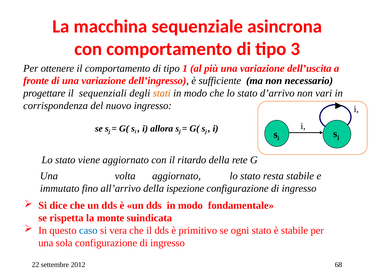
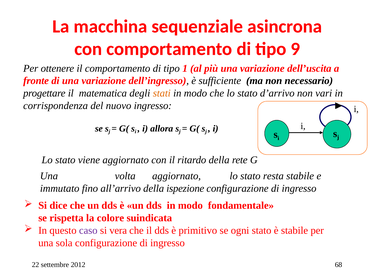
3: 3 -> 9 (295, 49)
sequenziali: sequenziali -> matematica (103, 93)
monte: monte -> colore (110, 218)
caso colour: blue -> purple (88, 231)
